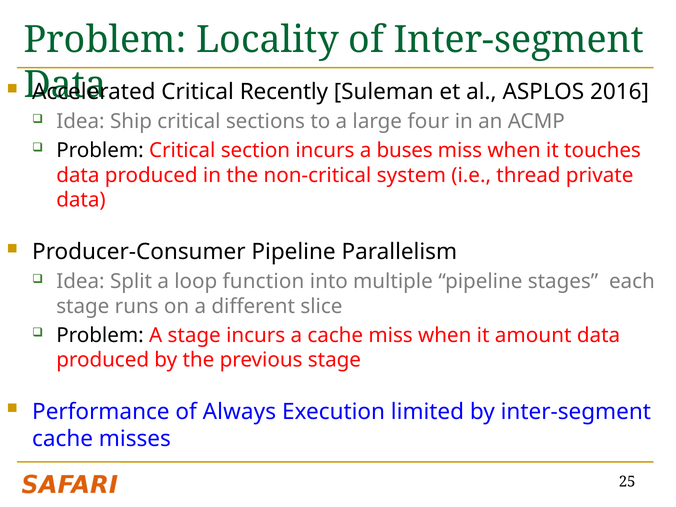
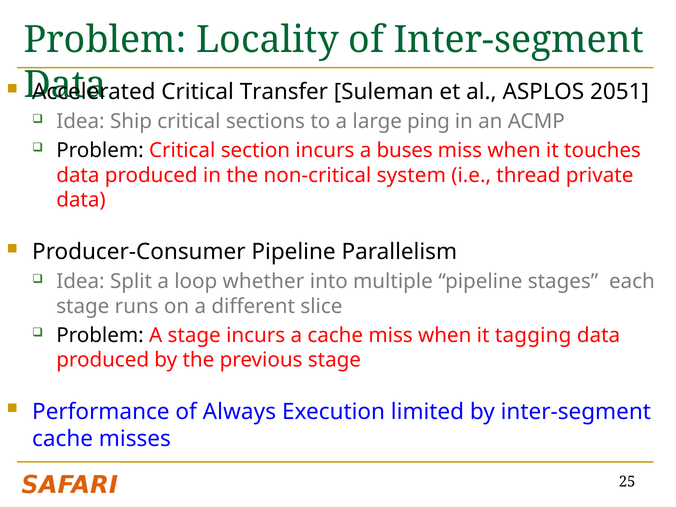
Recently: Recently -> Transfer (284, 92)
2016: 2016 -> 2051 (620, 92)
four: four -> ping (429, 122)
function: function -> whether (263, 282)
amount: amount -> tagging (533, 335)
